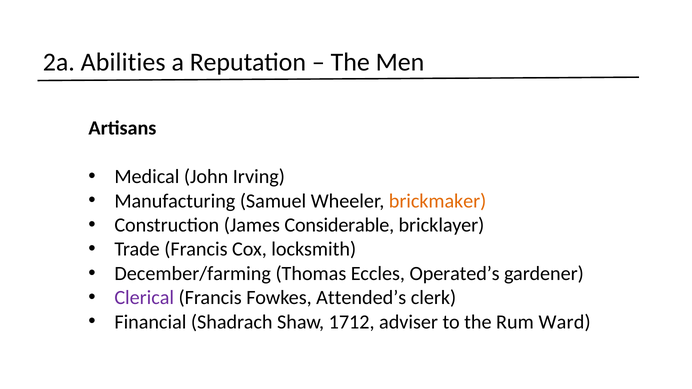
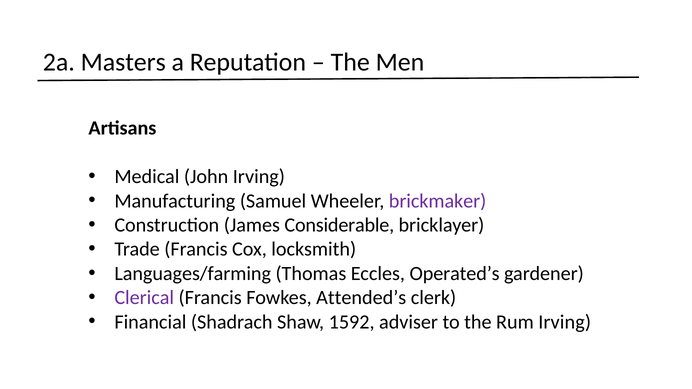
Abilities: Abilities -> Masters (123, 62)
brickmaker colour: orange -> purple (438, 201)
December/farming: December/farming -> Languages/farming (193, 274)
1712: 1712 -> 1592 (352, 322)
Rum Ward: Ward -> Irving (565, 322)
